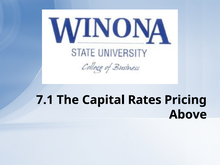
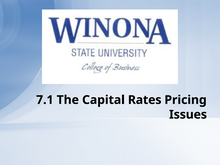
Above: Above -> Issues (188, 115)
